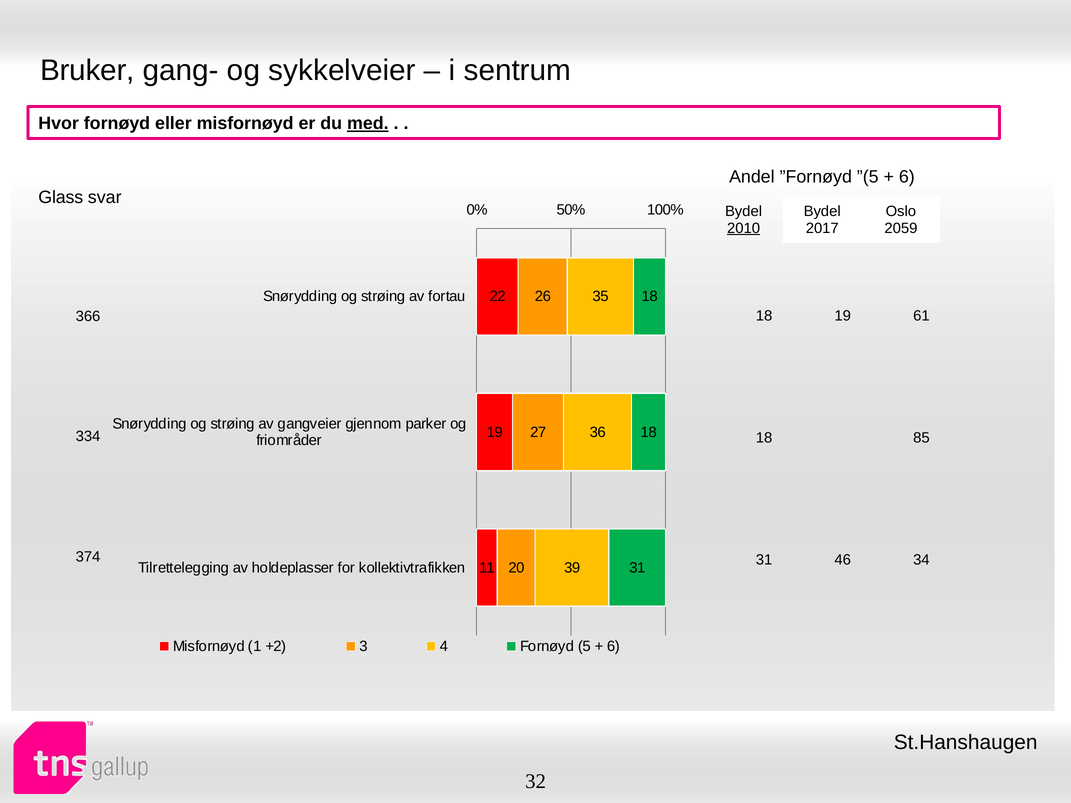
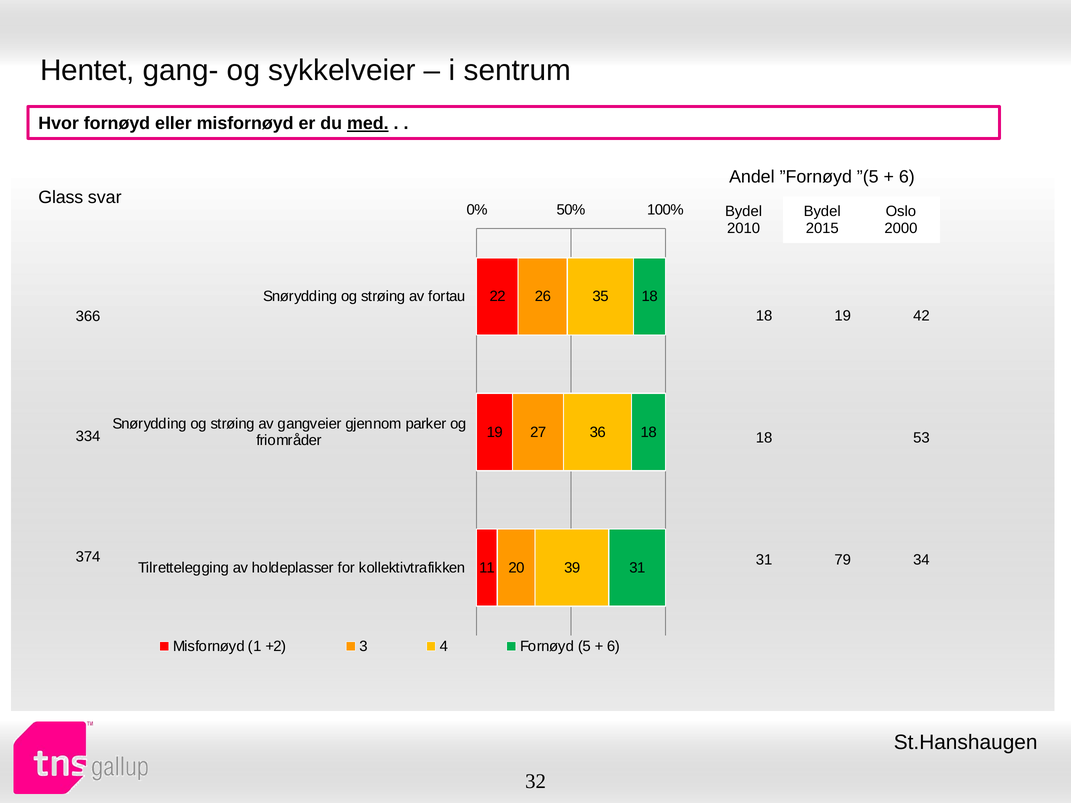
Bruker: Bruker -> Hentet (87, 71)
2010 underline: present -> none (744, 228)
2017: 2017 -> 2015 (822, 228)
2059: 2059 -> 2000 (901, 228)
61: 61 -> 42 (921, 316)
85: 85 -> 53 (921, 438)
46: 46 -> 79 (843, 560)
